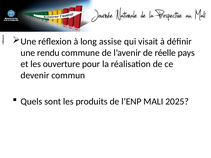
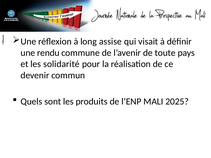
réelle: réelle -> toute (165, 53)
ouverture: ouverture -> solidarité (61, 64)
